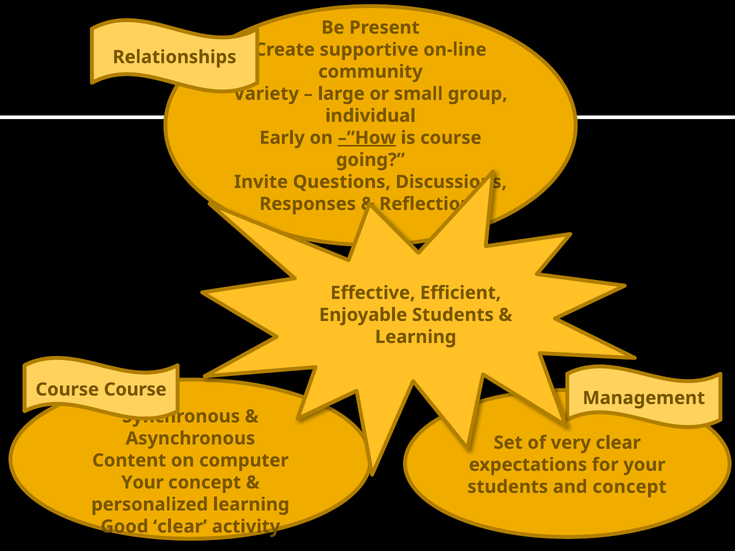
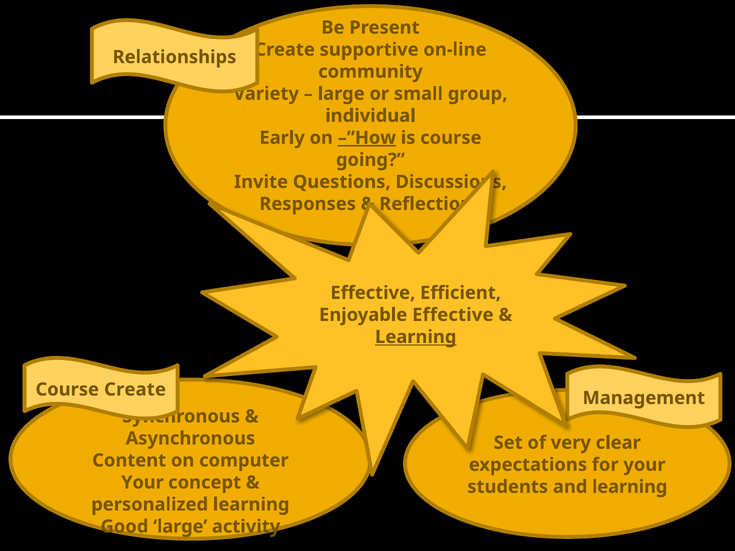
Enjoyable Students: Students -> Effective (453, 315)
Learning underline: none -> present (416, 337)
Course Course: Course -> Create (135, 390)
and concept: concept -> learning (630, 487)
Good clear: clear -> large (180, 527)
